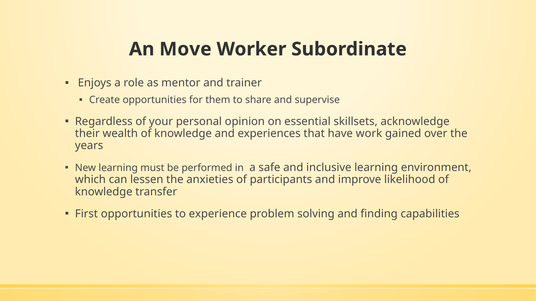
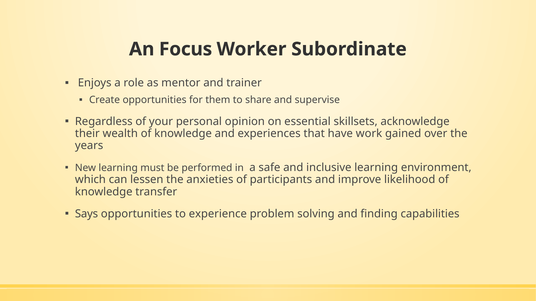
Move: Move -> Focus (186, 49)
First: First -> Says (87, 214)
